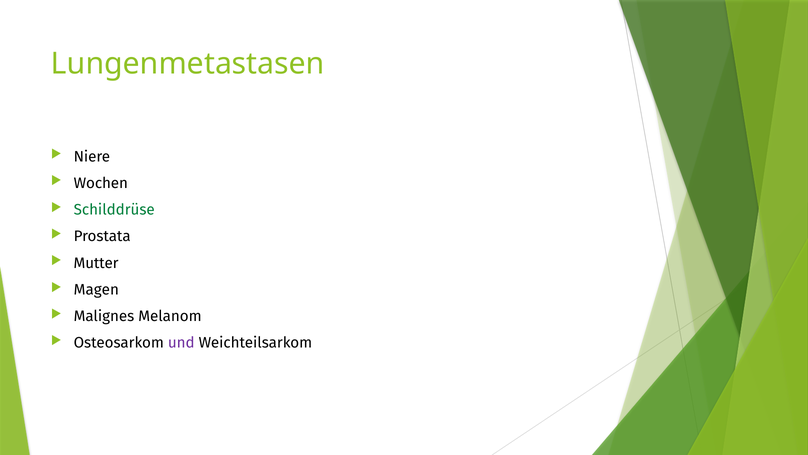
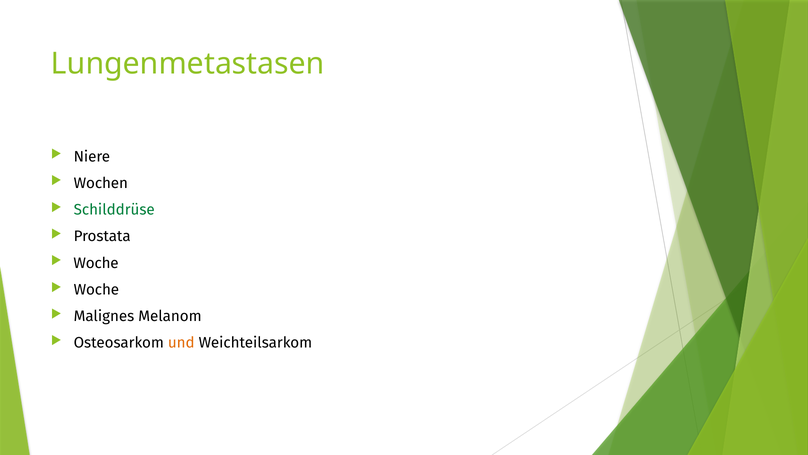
Mutter: Mutter -> Woche (96, 263)
Magen: Magen -> Woche (96, 289)
und colour: purple -> orange (181, 343)
